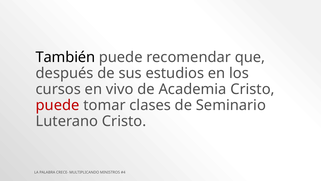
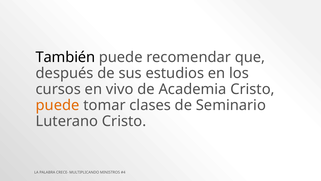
puede colour: red -> orange (58, 105)
